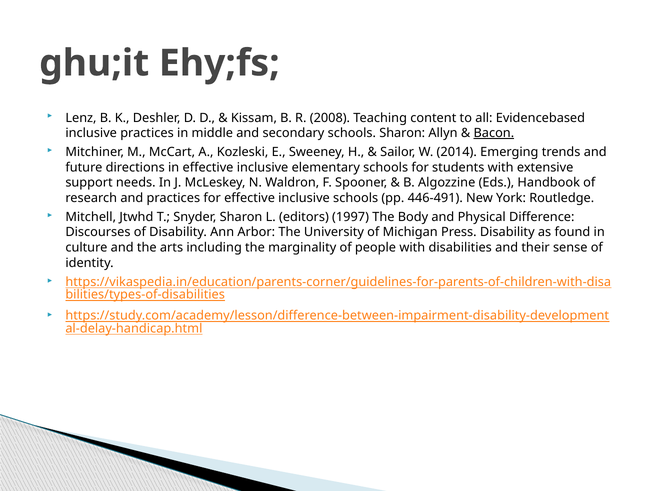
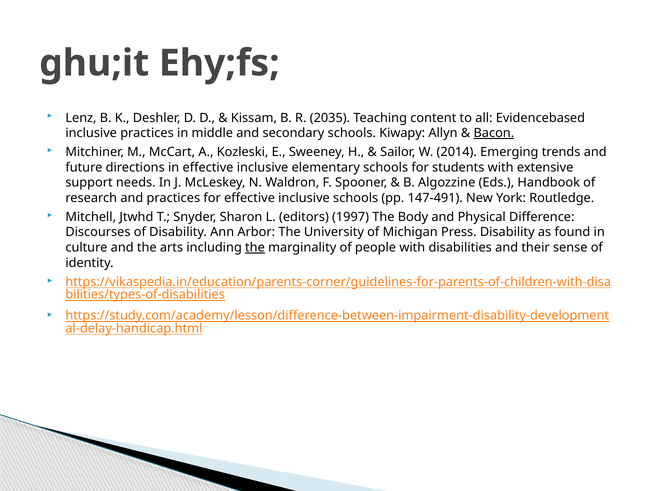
2008: 2008 -> 2035 (330, 118)
schools Sharon: Sharon -> Kiwapy (402, 133)
446-491: 446-491 -> 147-491 (435, 198)
the underline: none -> present (255, 248)
